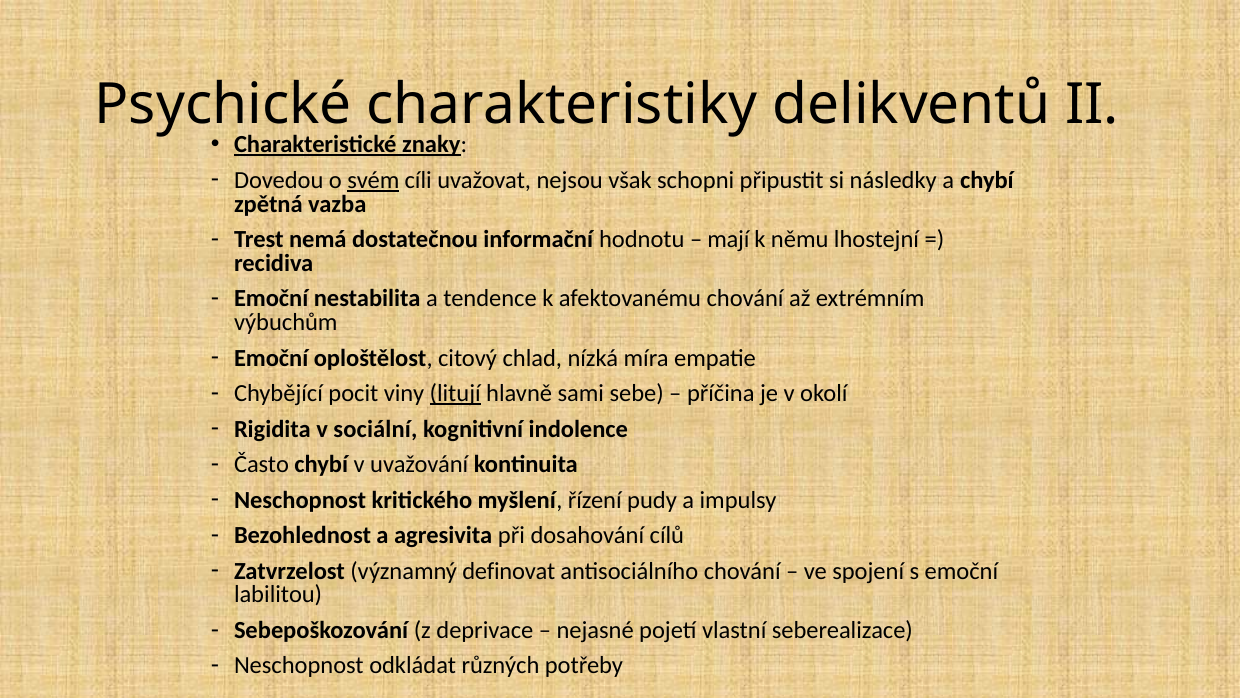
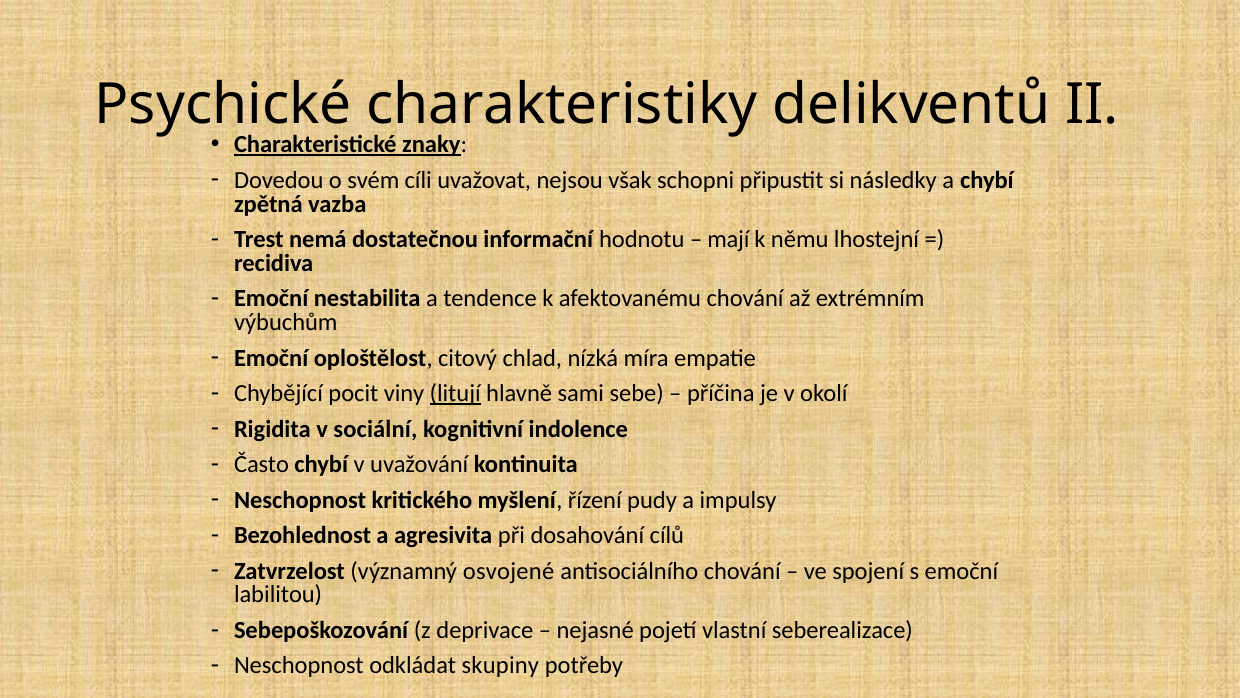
svém underline: present -> none (373, 180)
definovat: definovat -> osvojené (509, 571)
různých: různých -> skupiny (500, 665)
